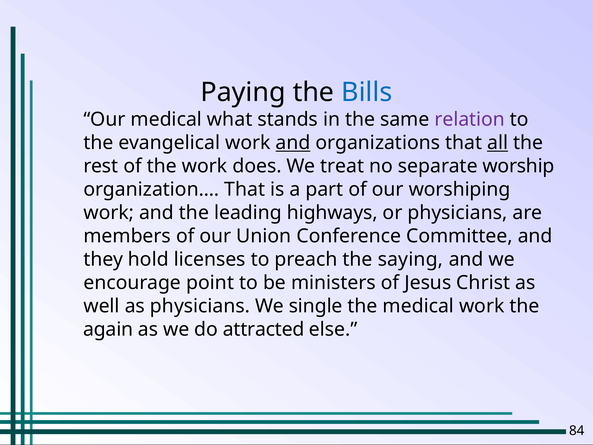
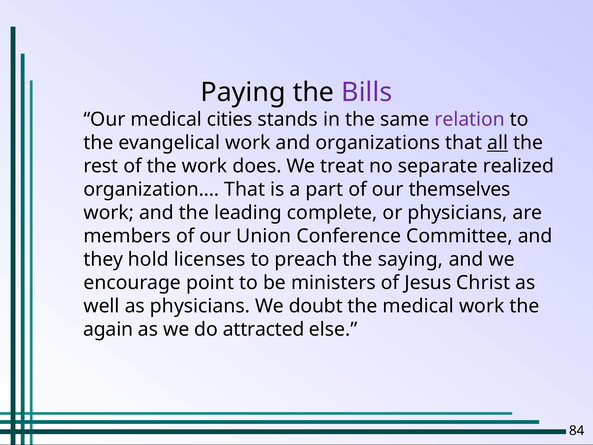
Bills colour: blue -> purple (367, 92)
what: what -> cities (230, 120)
and underline: present -> none (293, 143)
worship: worship -> realized (518, 166)
worshiping: worshiping -> themselves (460, 189)
highways: highways -> complete (332, 213)
single: single -> doubt (316, 306)
